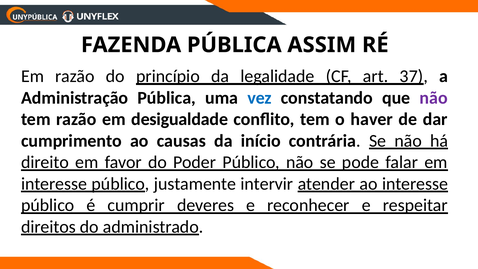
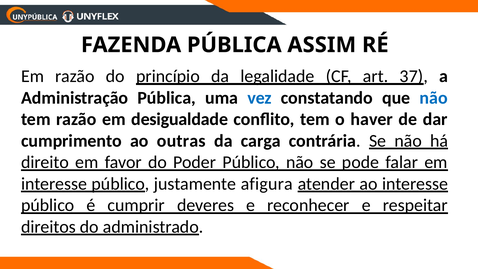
não colour: purple -> blue (434, 98)
causas: causas -> outras (181, 141)
início: início -> carga (261, 141)
intervir: intervir -> afigura (267, 184)
